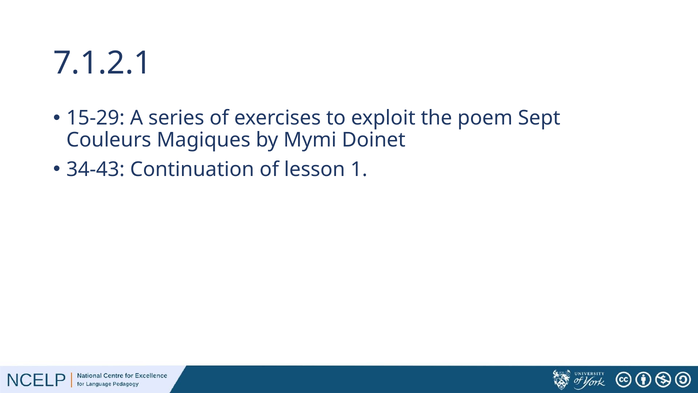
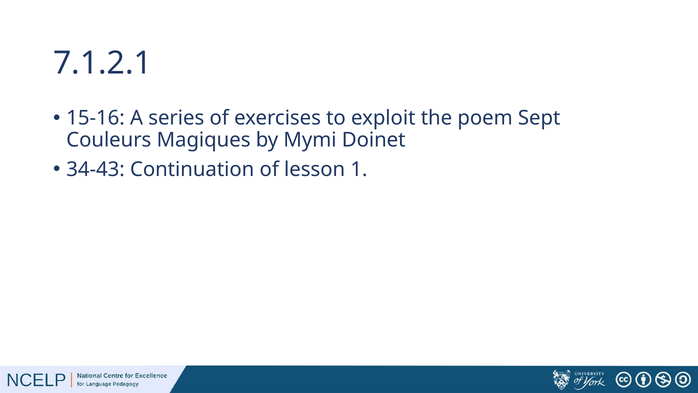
15-29: 15-29 -> 15-16 (96, 118)
